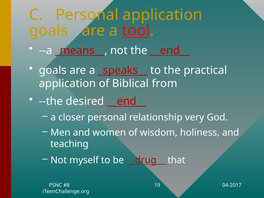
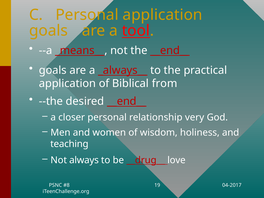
_speaks__: _speaks__ -> _always__ (123, 70)
myself: myself -> always (84, 160)
that: that -> love (176, 160)
